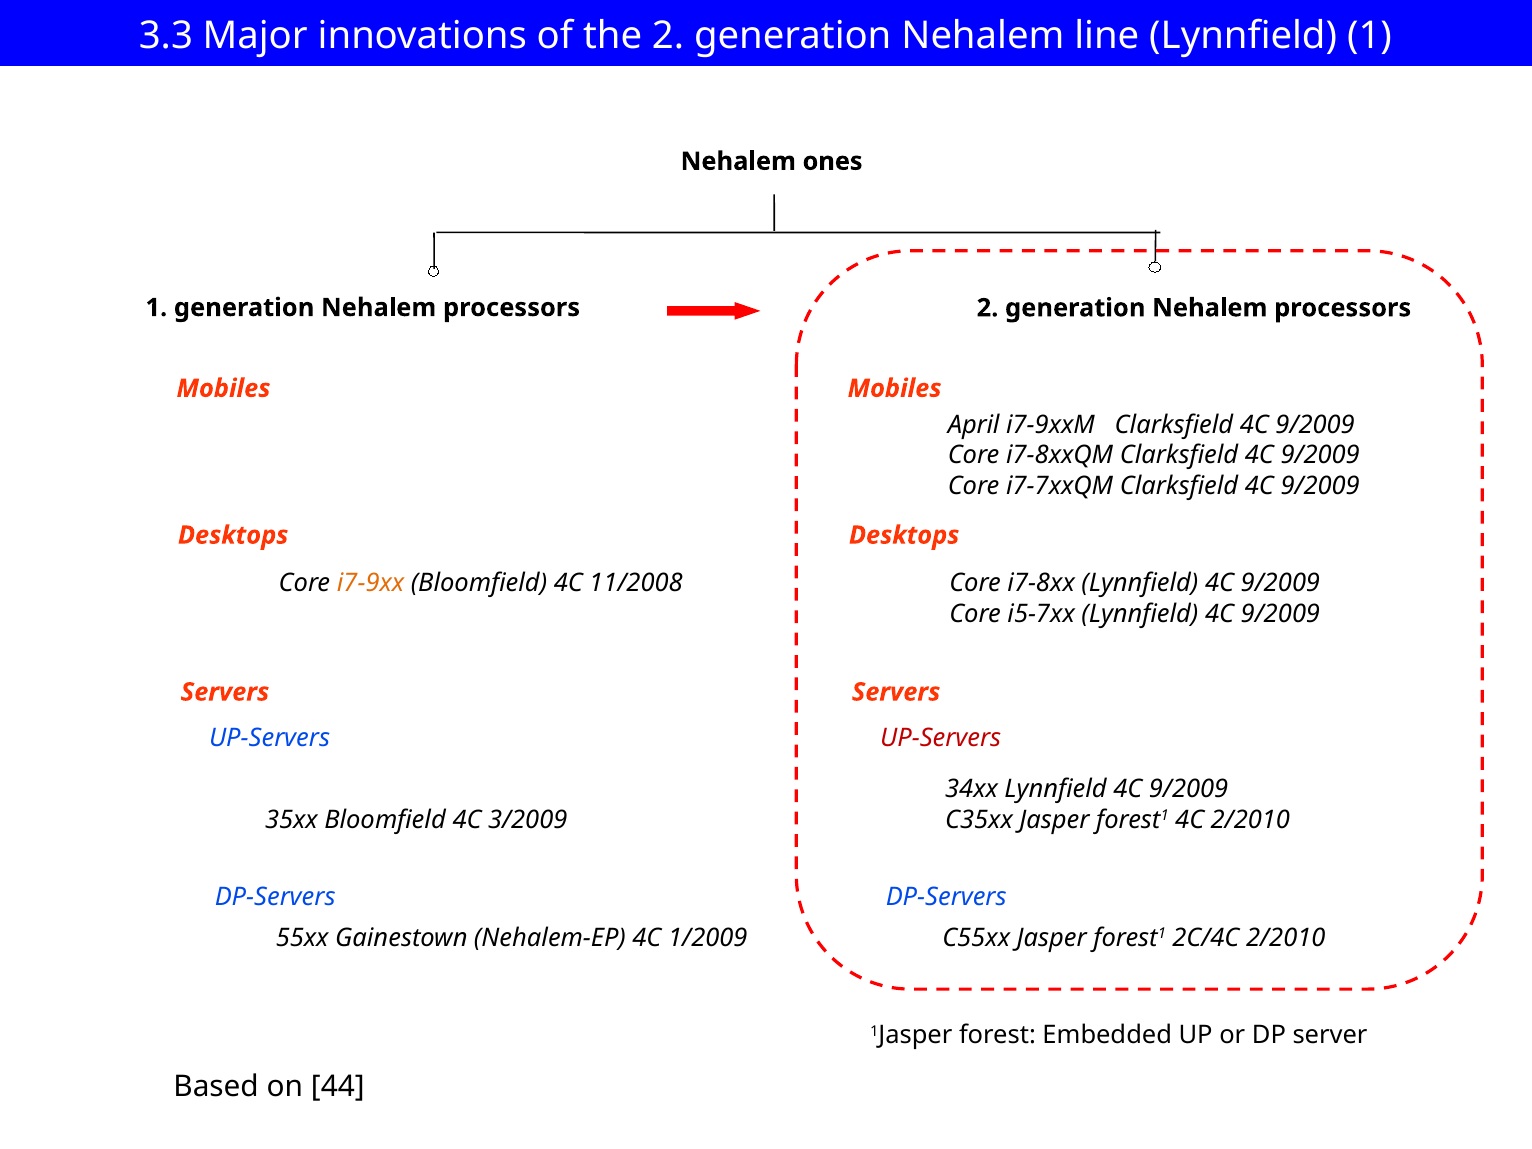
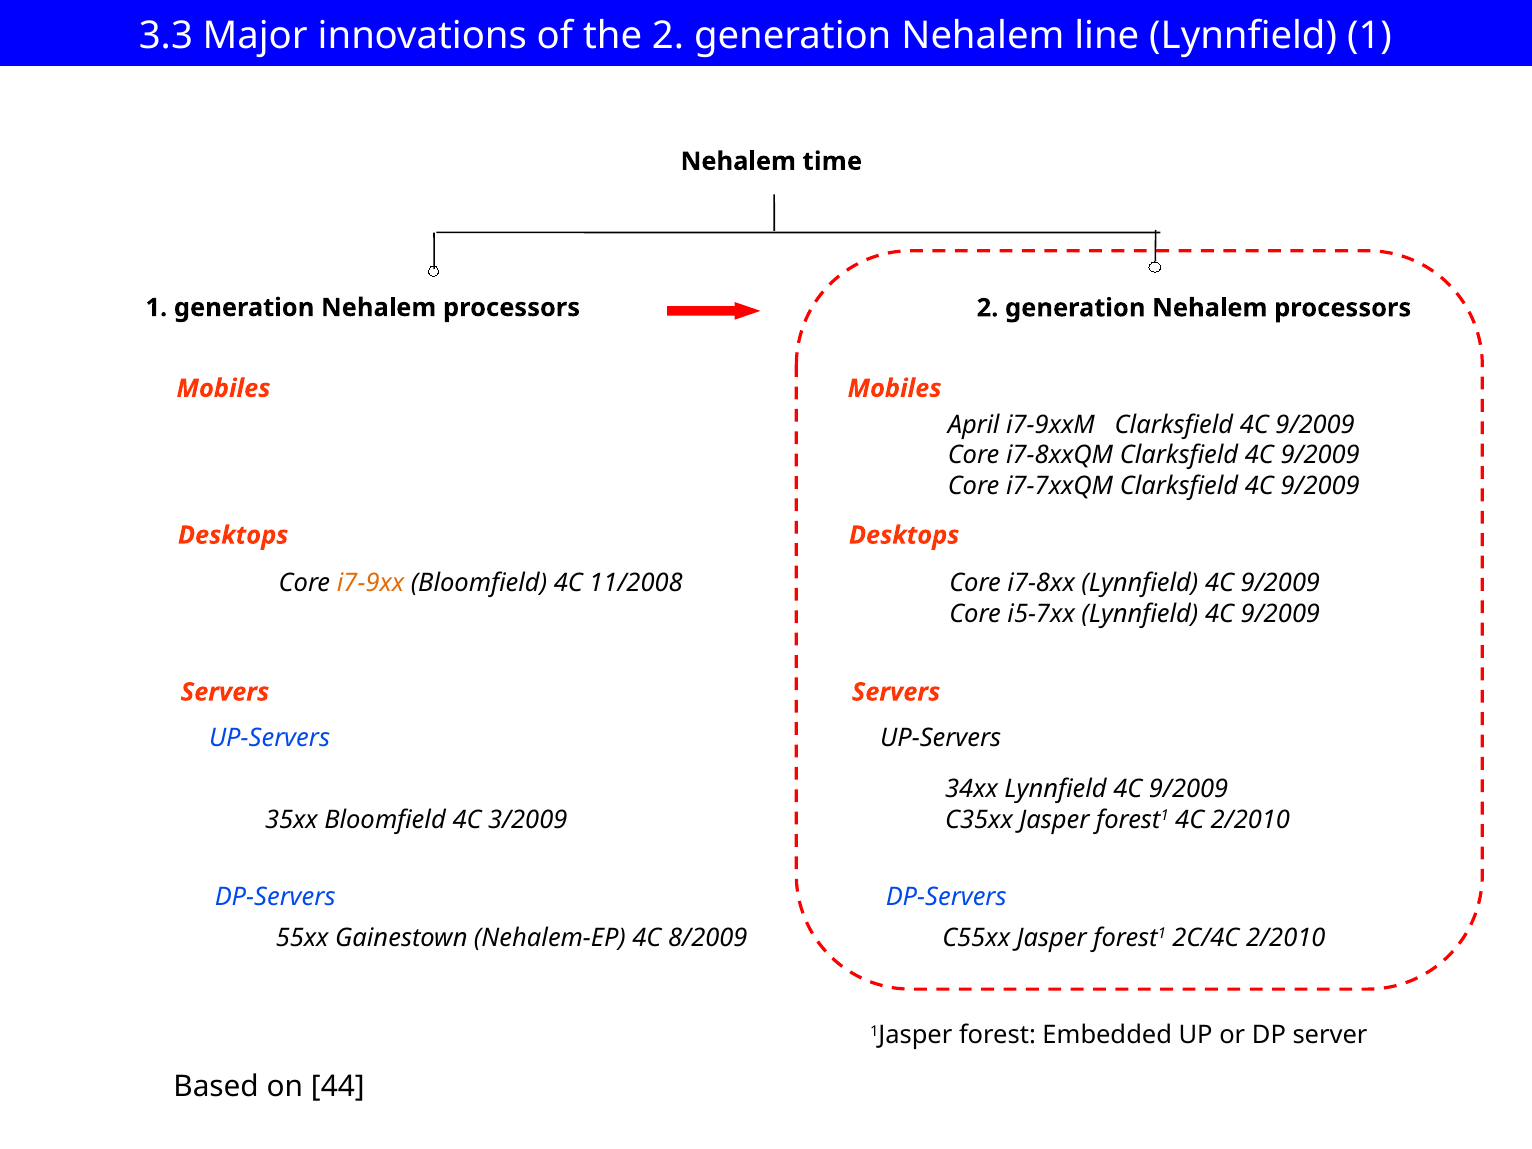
ones: ones -> time (832, 161)
UP-Servers colour: red -> black (941, 738)
1/2009: 1/2009 -> 8/2009 (708, 938)
